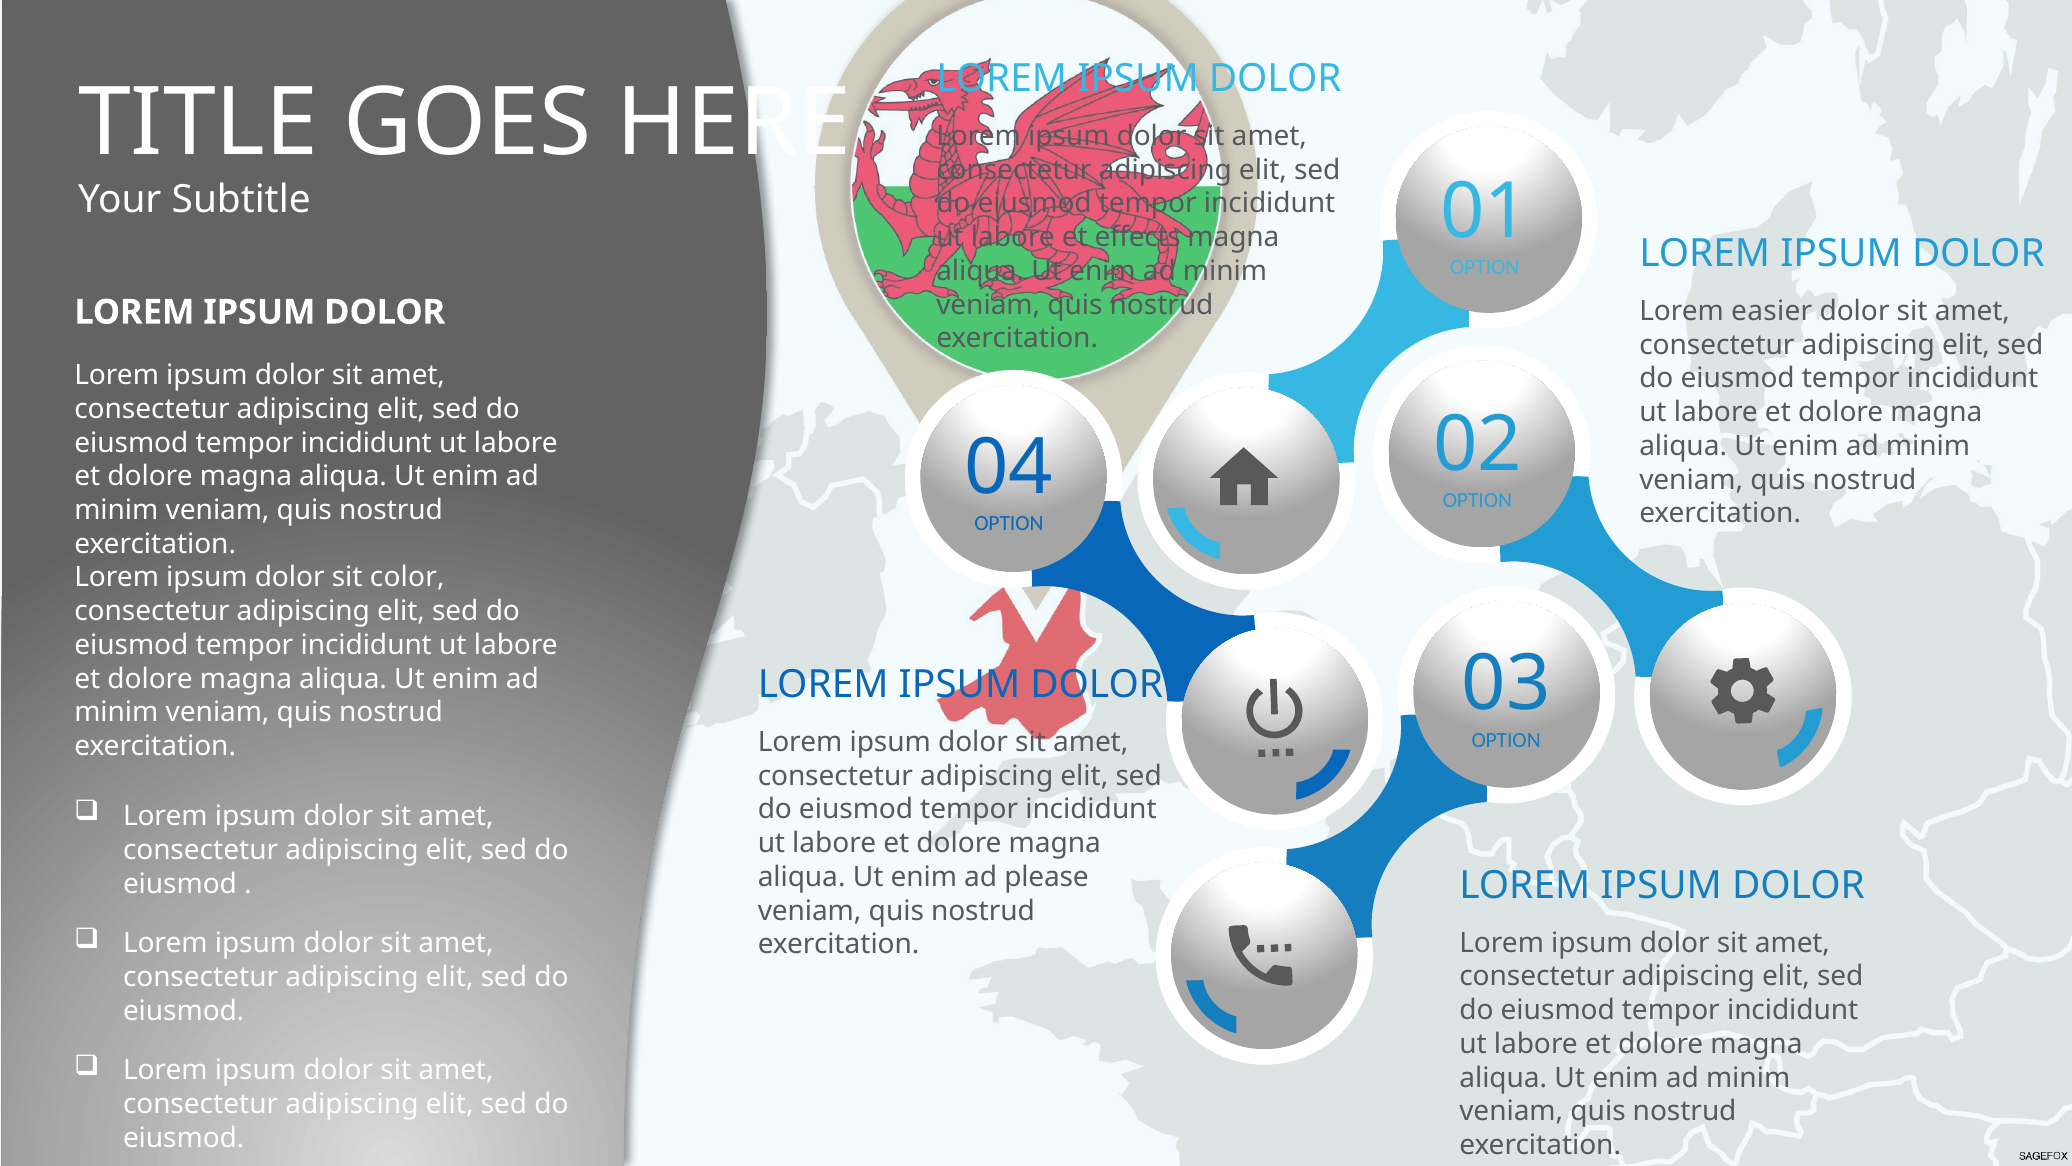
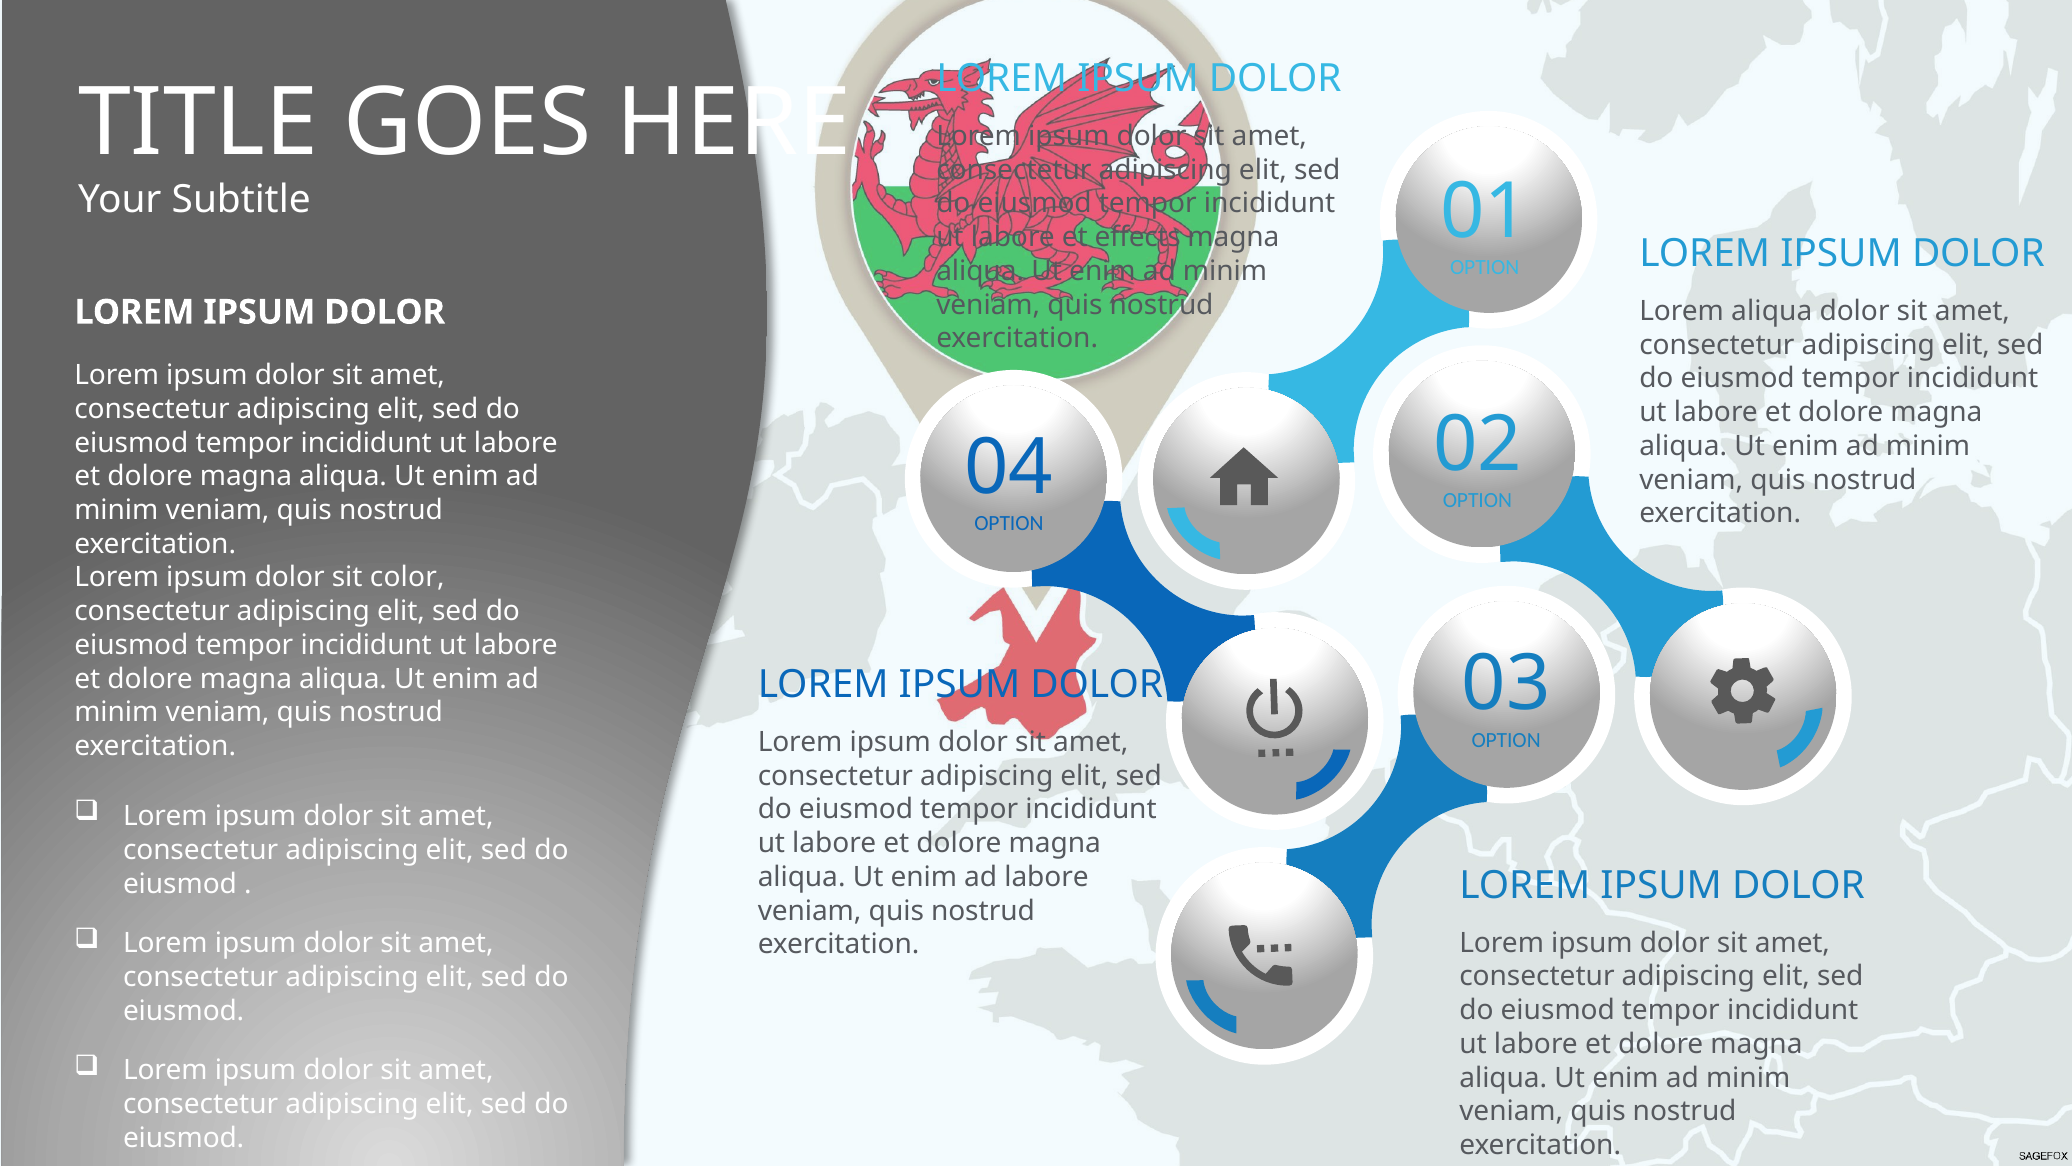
Lorem easier: easier -> aliqua (1772, 311)
ad please: please -> labore (1046, 877)
